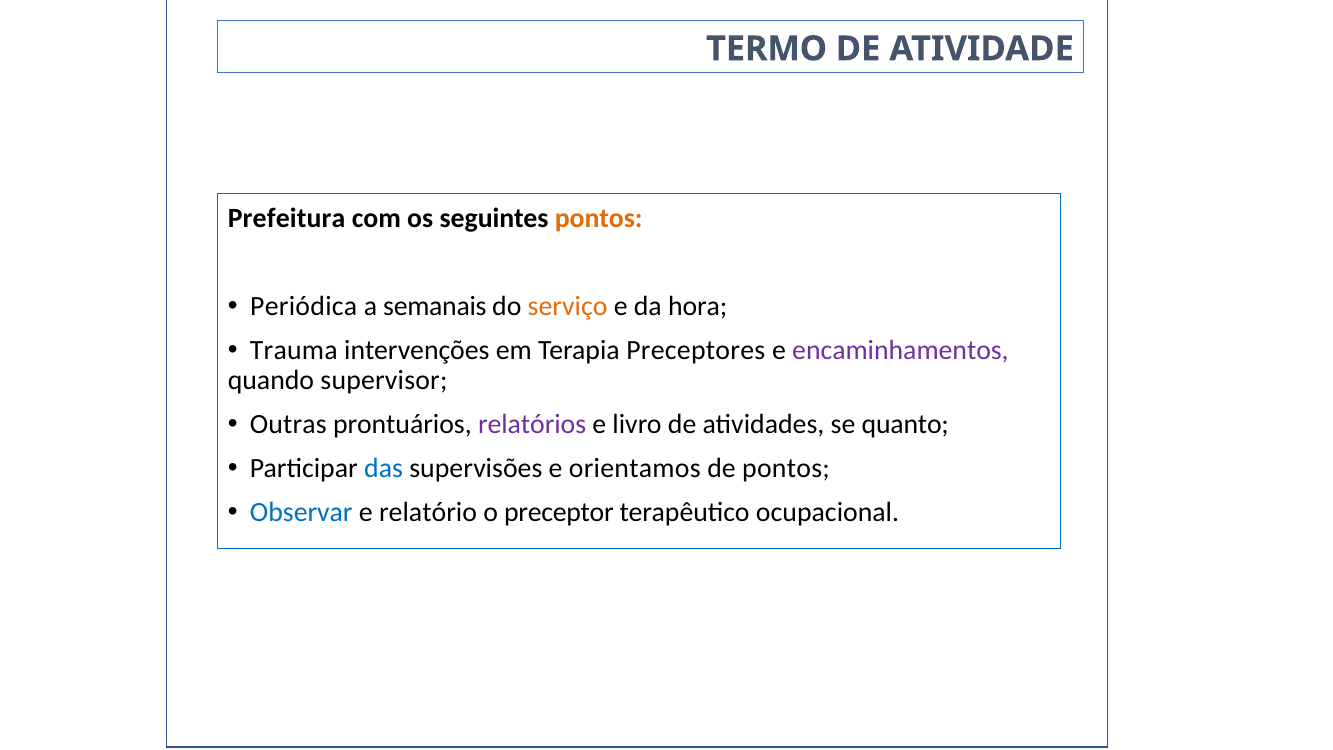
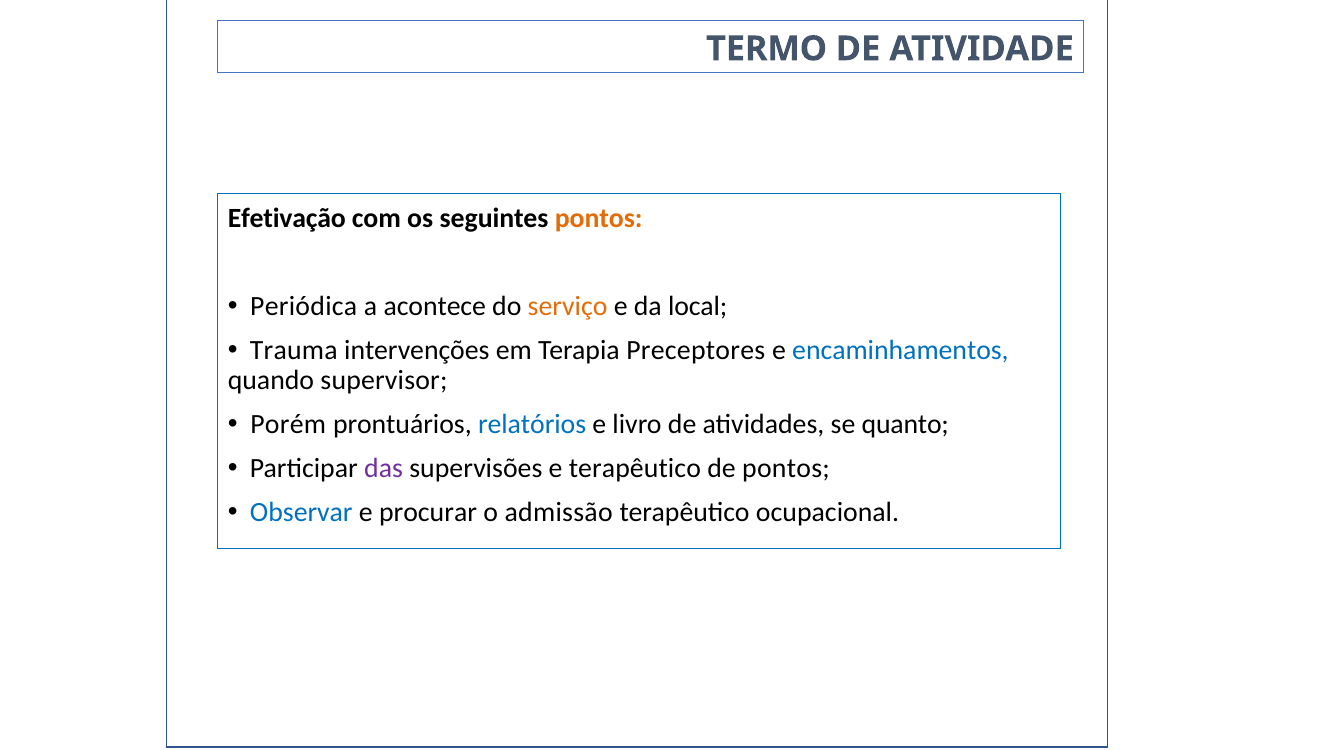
Prefeitura: Prefeitura -> Efetivação (287, 219)
semanais: semanais -> acontece (435, 306)
hora: hora -> local (698, 306)
encaminhamentos colour: purple -> blue (900, 350)
Outras: Outras -> Porém (288, 424)
relatórios colour: purple -> blue (532, 424)
das colour: blue -> purple (384, 468)
e orientamos: orientamos -> terapêutico (635, 468)
relatório: relatório -> procurar (428, 512)
preceptor: preceptor -> admissão (559, 512)
